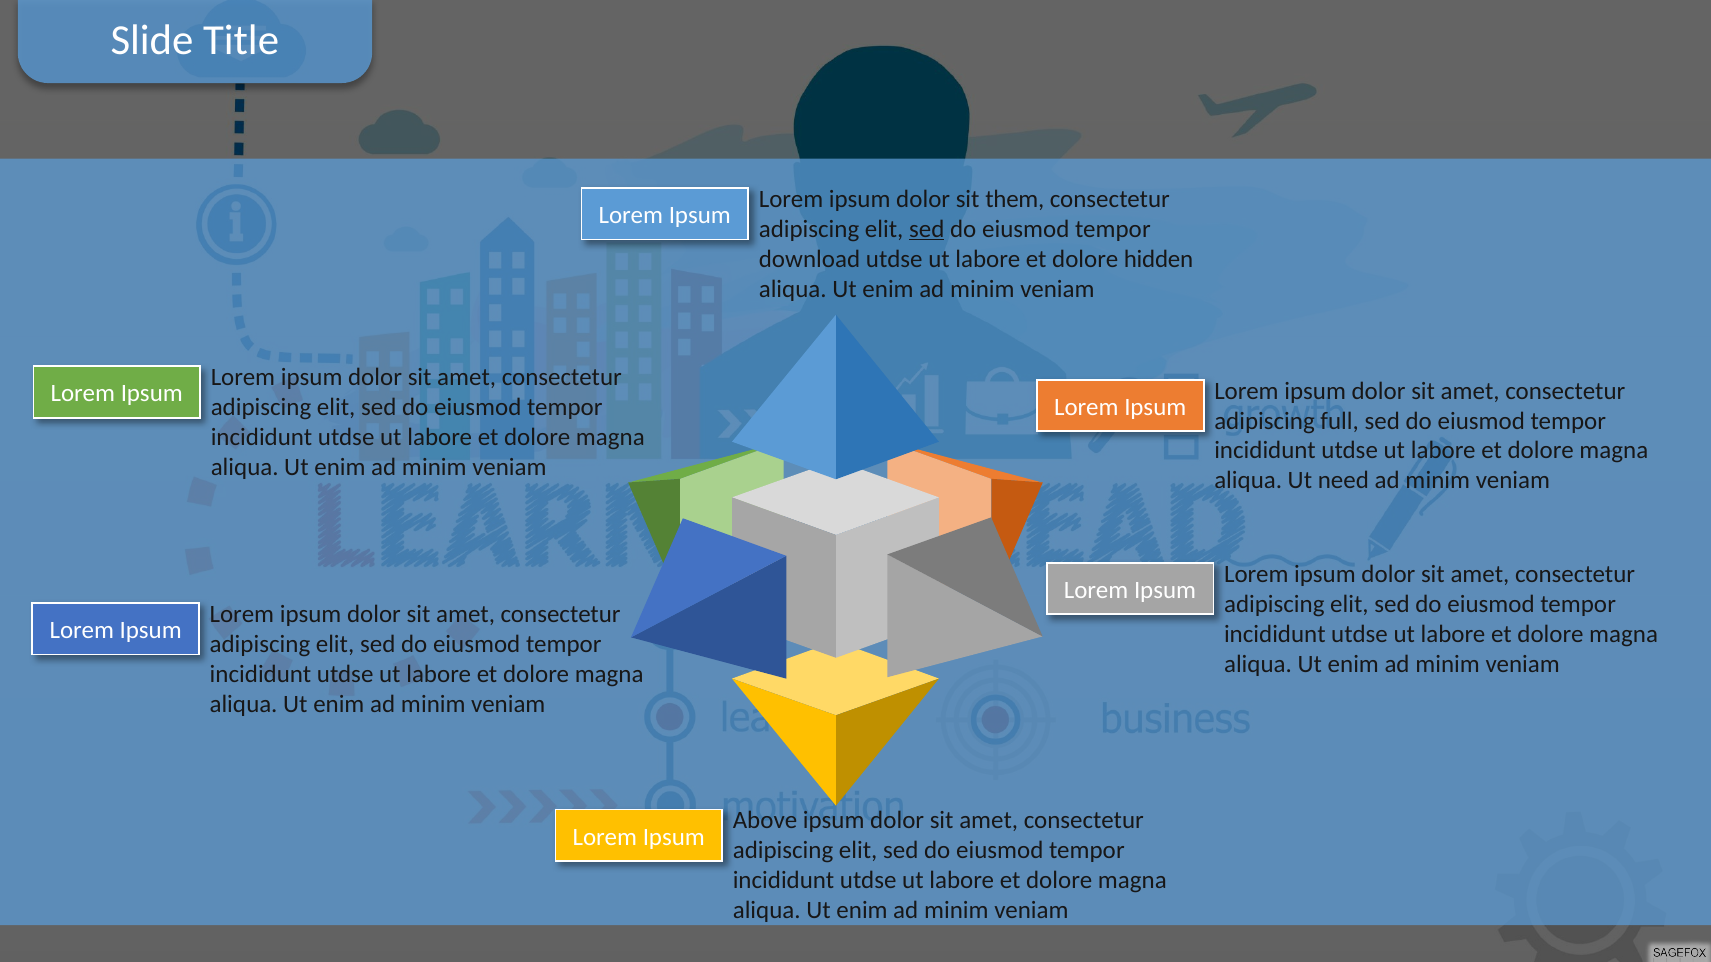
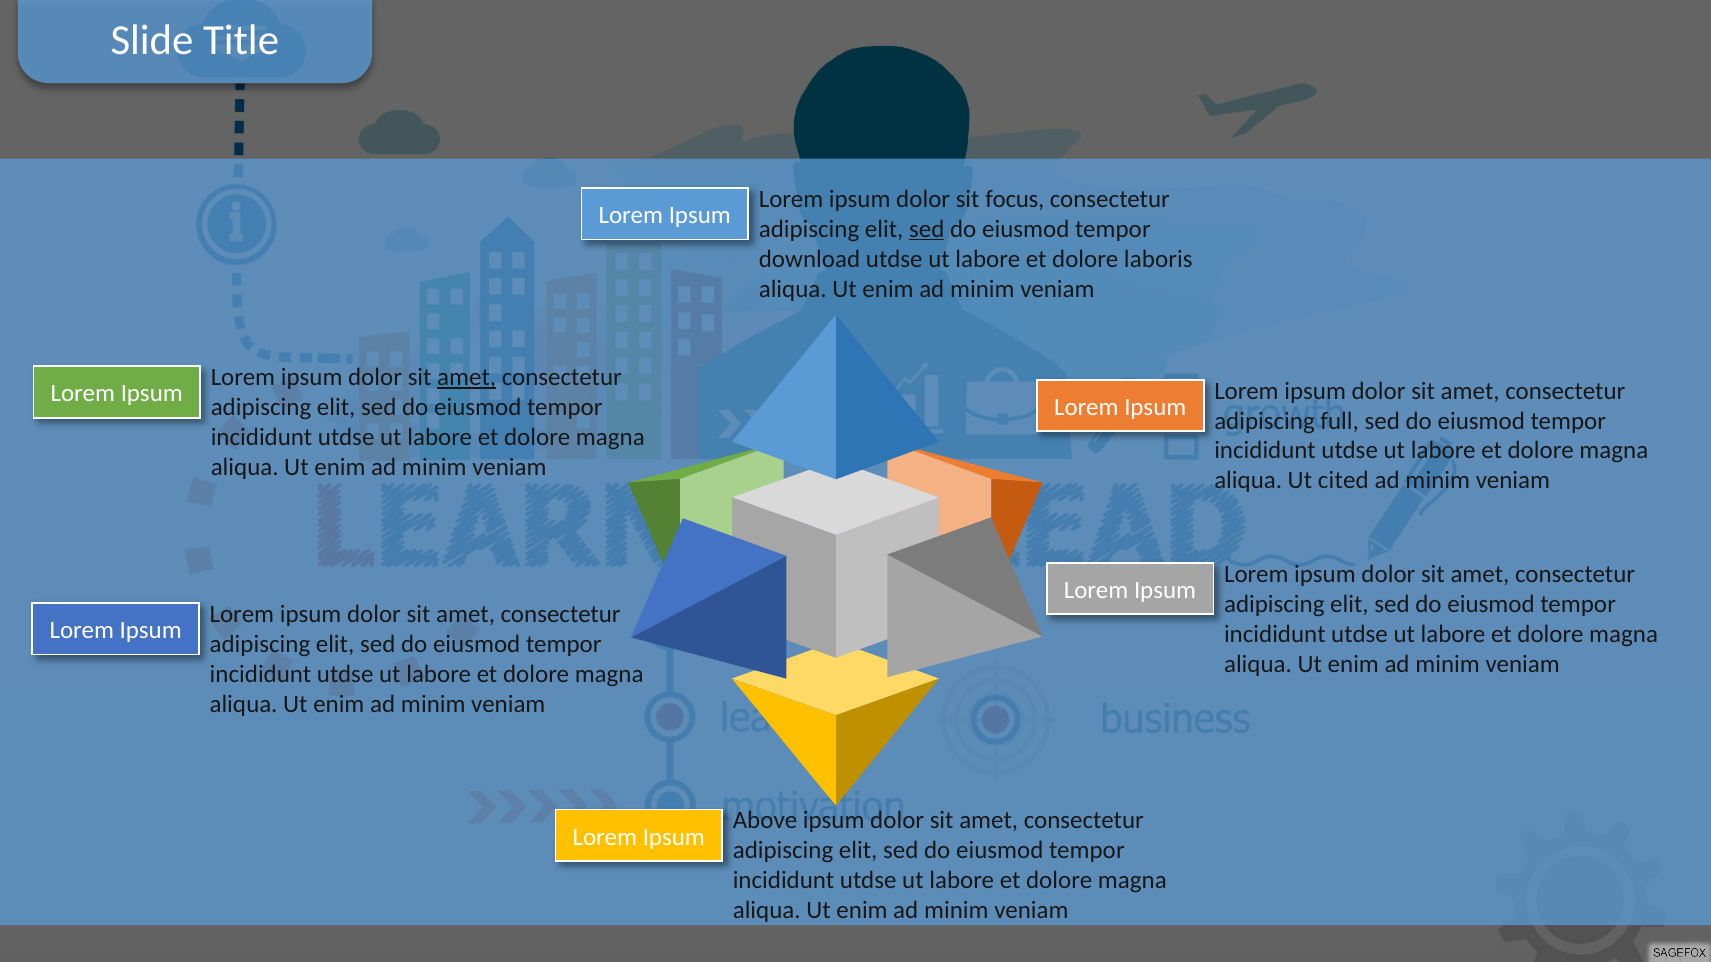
them: them -> focus (1015, 199)
hidden: hidden -> laboris (1158, 259)
amet underline: none -> present (467, 377)
need: need -> cited (1343, 481)
